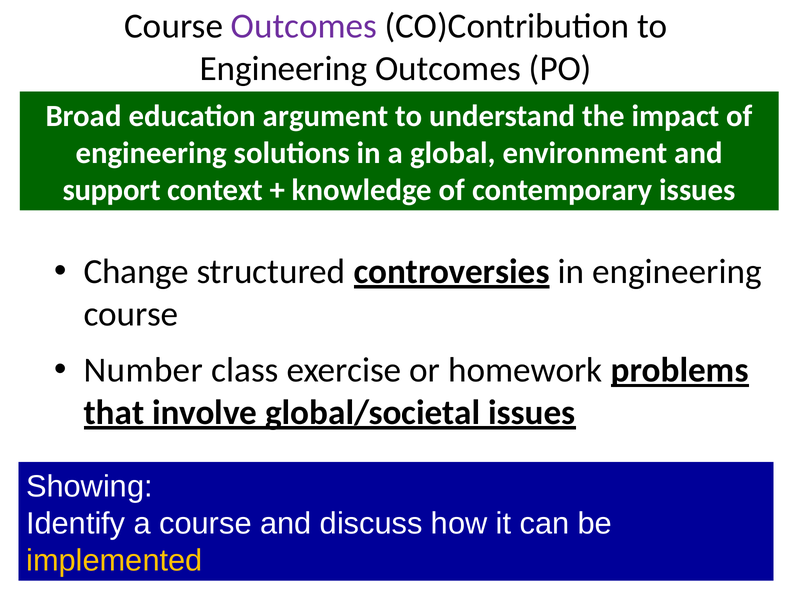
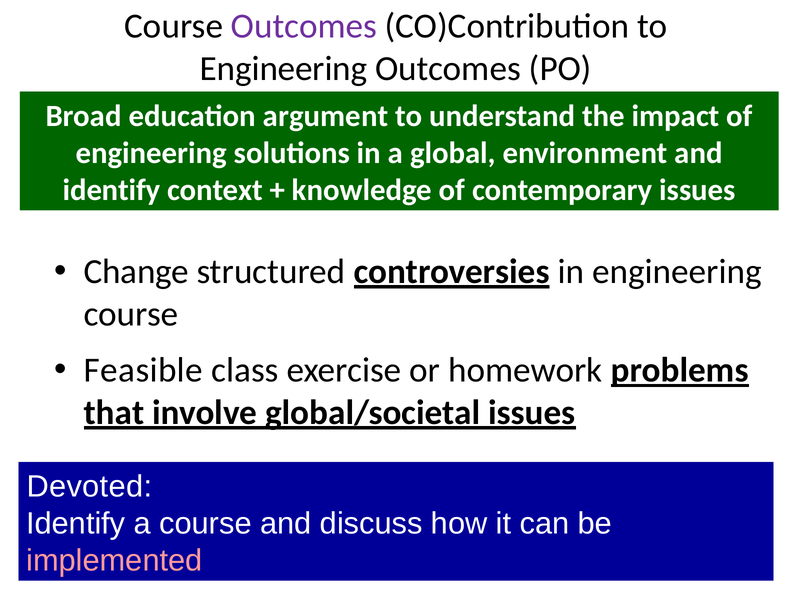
support: support -> identify (112, 190)
Number: Number -> Feasible (143, 370)
Showing: Showing -> Devoted (89, 487)
implemented colour: yellow -> pink (114, 560)
